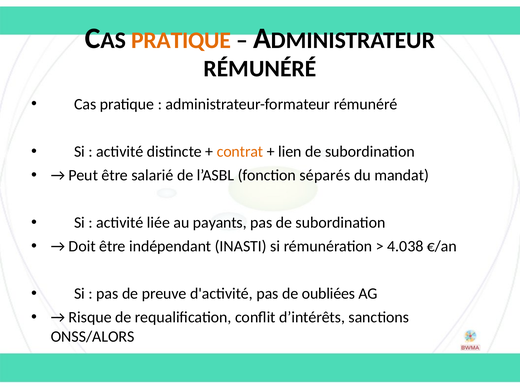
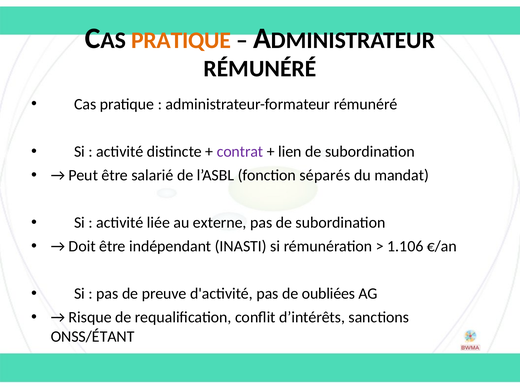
contrat colour: orange -> purple (240, 152)
payants: payants -> externe (220, 223)
4.038: 4.038 -> 1.106 (405, 246)
ONSS/ALORS: ONSS/ALORS -> ONSS/ÉTANT (93, 336)
